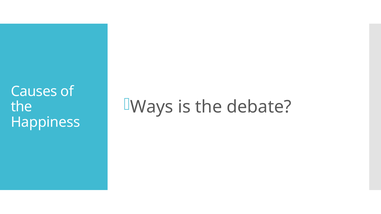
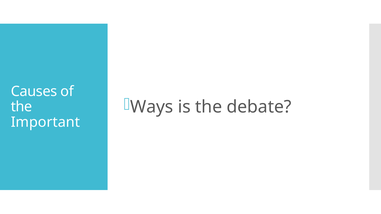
Happiness: Happiness -> Important (45, 122)
